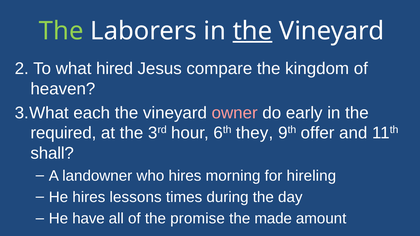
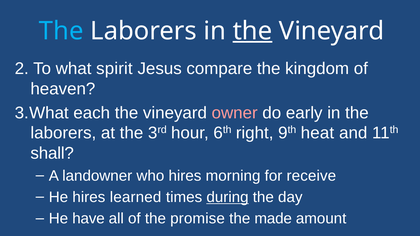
The colour: light green -> light blue (61, 31)
hired: hired -> spirit (114, 69)
required: required -> laborers (63, 133)
they: they -> right (255, 133)
offer: offer -> heat (317, 133)
hireling: hireling -> receive (311, 176)
lessons: lessons -> learned (136, 197)
during underline: none -> present (228, 197)
